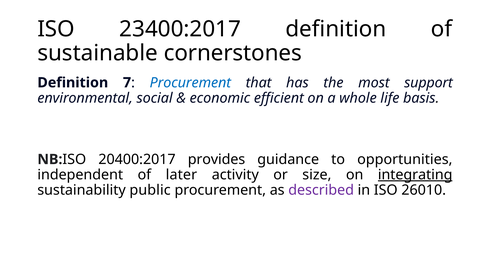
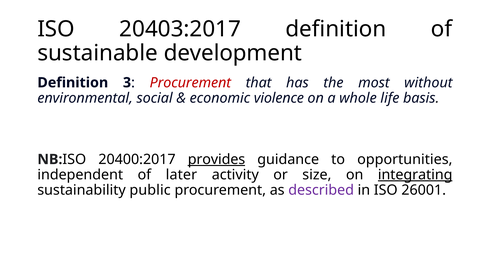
23400:2017: 23400:2017 -> 20403:2017 (180, 29)
cornerstones: cornerstones -> development (233, 53)
7: 7 -> 3 (127, 83)
Procurement colour: blue -> red (190, 83)
support: support -> without (428, 83)
efficient: efficient -> violence (279, 98)
provides underline: none -> present (217, 160)
26010: 26010 -> 26001 (424, 191)
